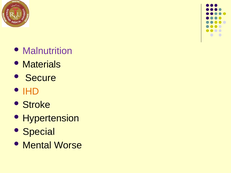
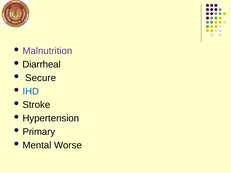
Materials: Materials -> Diarrheal (42, 65)
IHD colour: orange -> blue (31, 91)
Special: Special -> Primary (39, 132)
